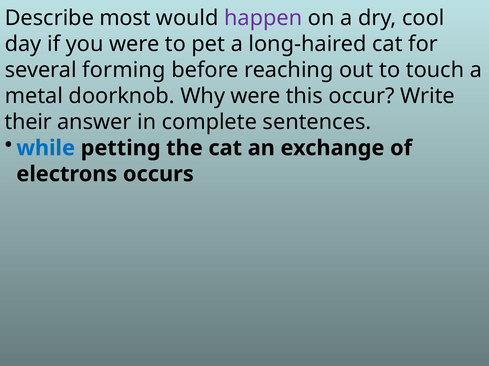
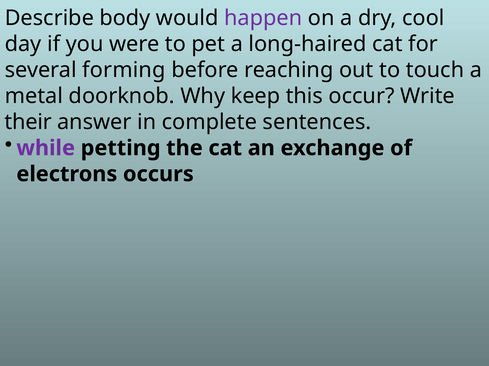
most: most -> body (125, 18)
Why were: were -> keep (255, 96)
while colour: blue -> purple (46, 148)
